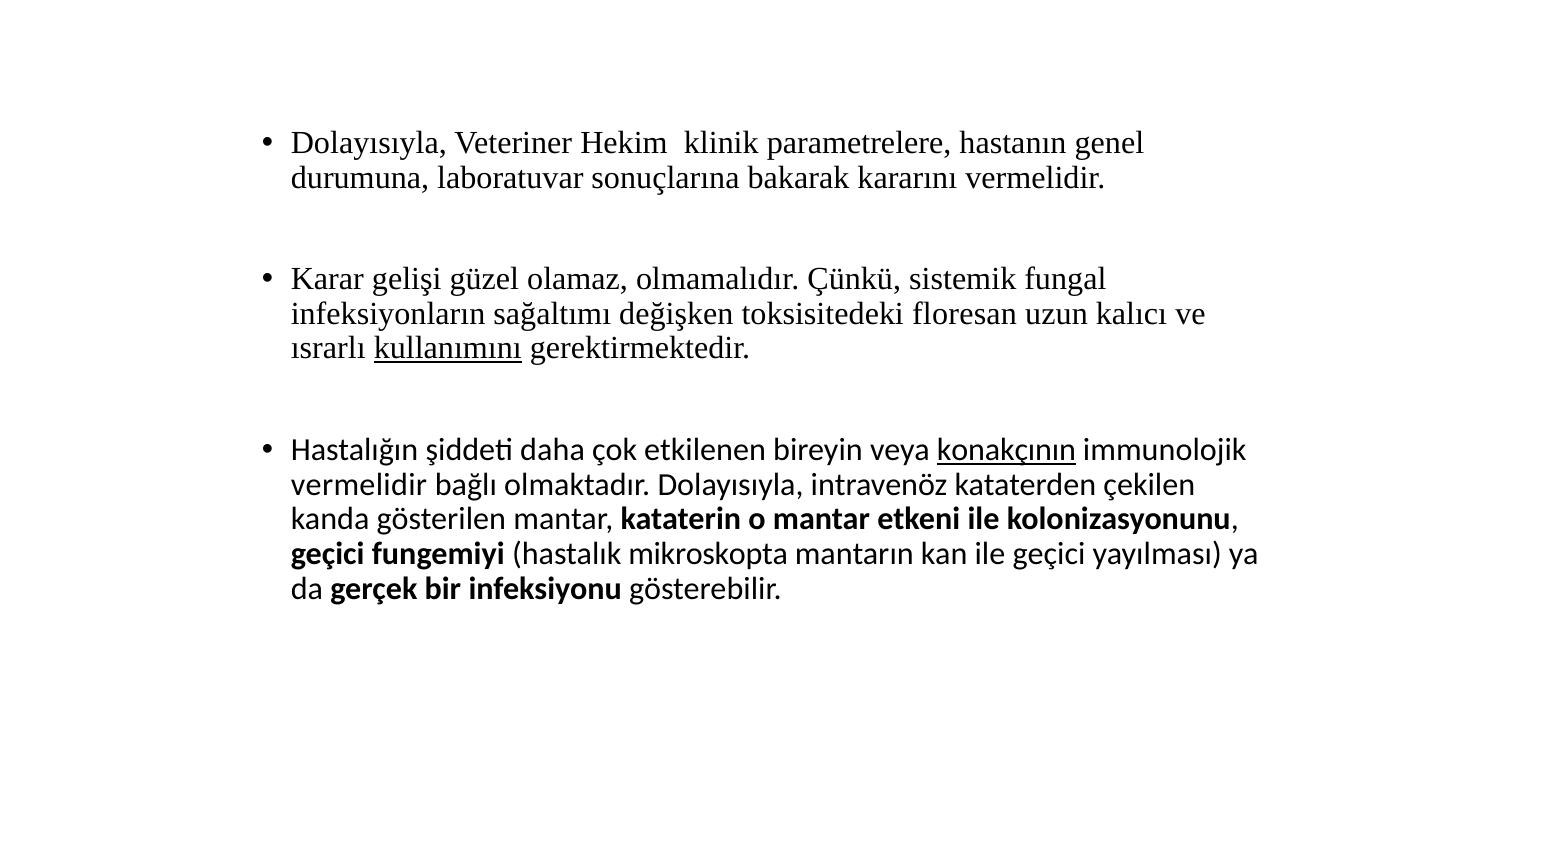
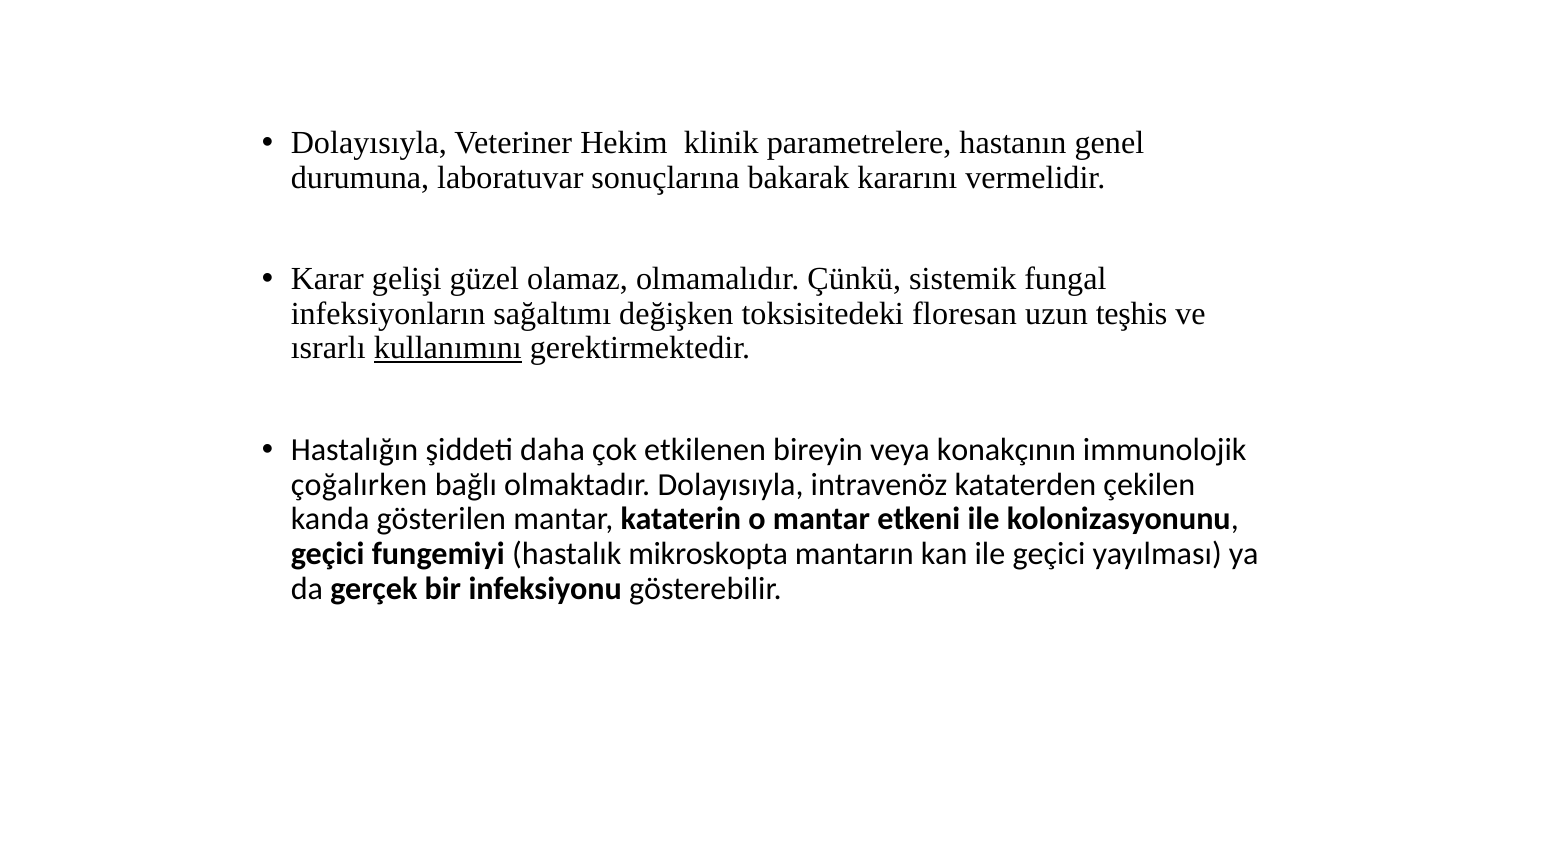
kalıcı: kalıcı -> teşhis (1132, 314)
konakçının underline: present -> none (1006, 450)
vermelidir: vermelidir -> çoğalırken (359, 484)
